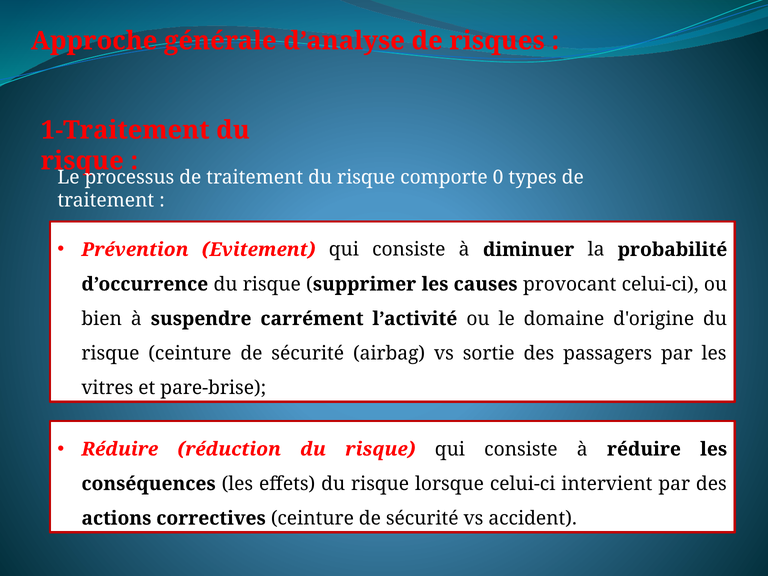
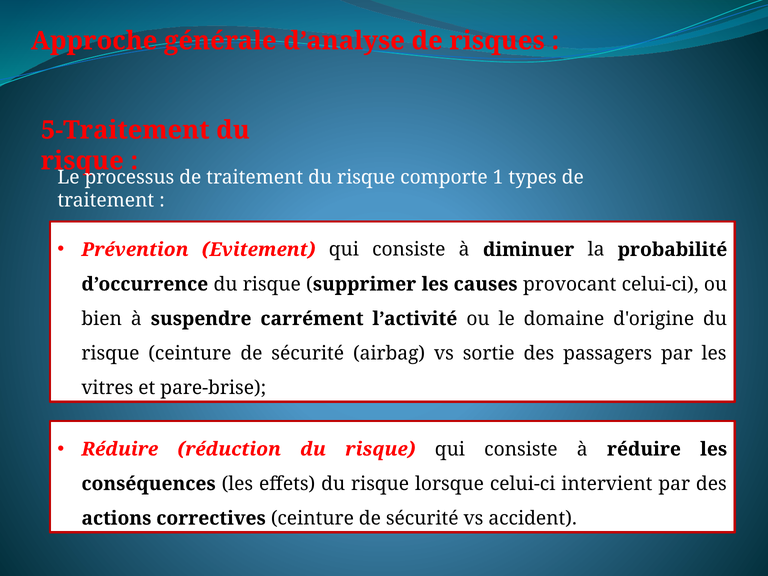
1-Traitement: 1-Traitement -> 5-Traitement (125, 130)
0: 0 -> 1 (498, 177)
